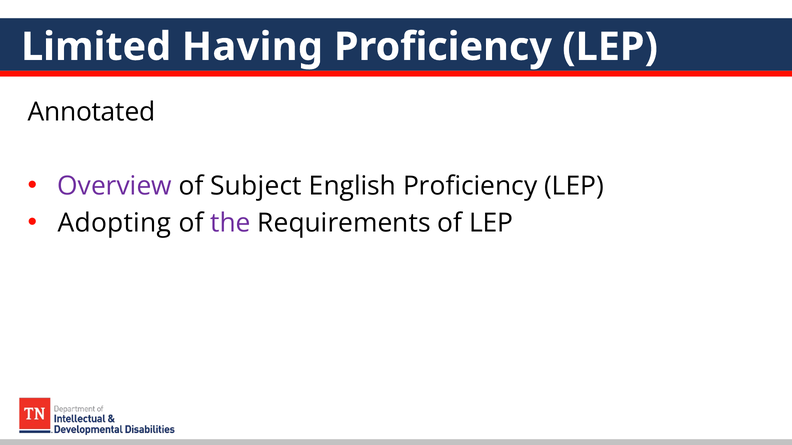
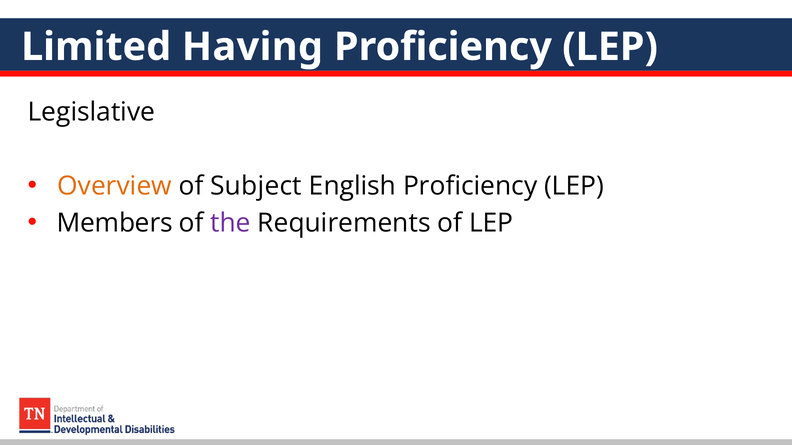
Annotated: Annotated -> Legislative (91, 112)
Overview colour: purple -> orange (115, 186)
Adopting: Adopting -> Members (115, 223)
